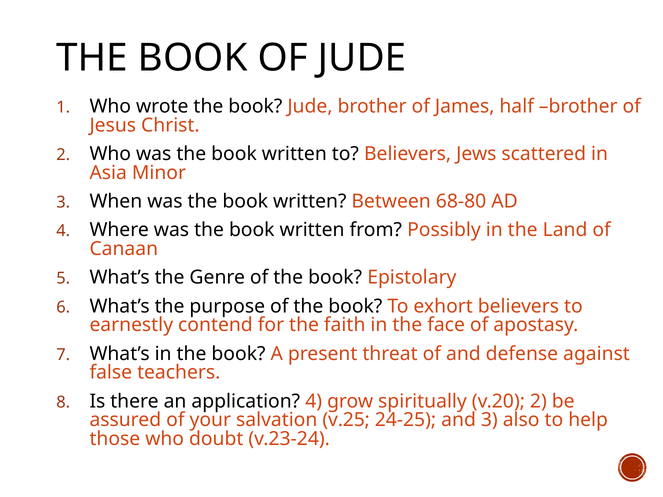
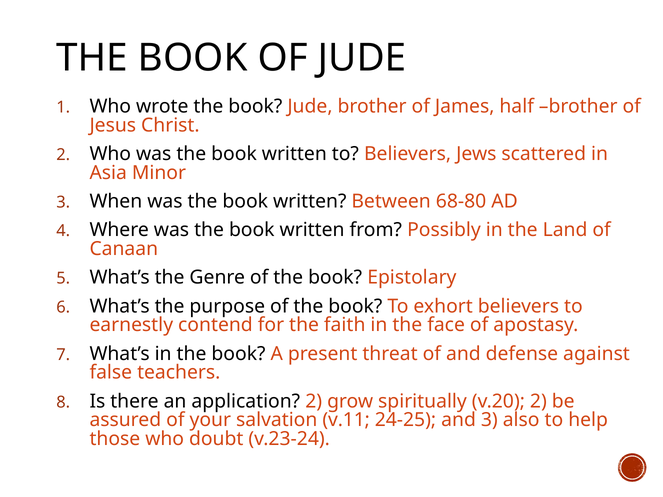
application 4: 4 -> 2 (314, 401)
v.25: v.25 -> v.11 (346, 420)
